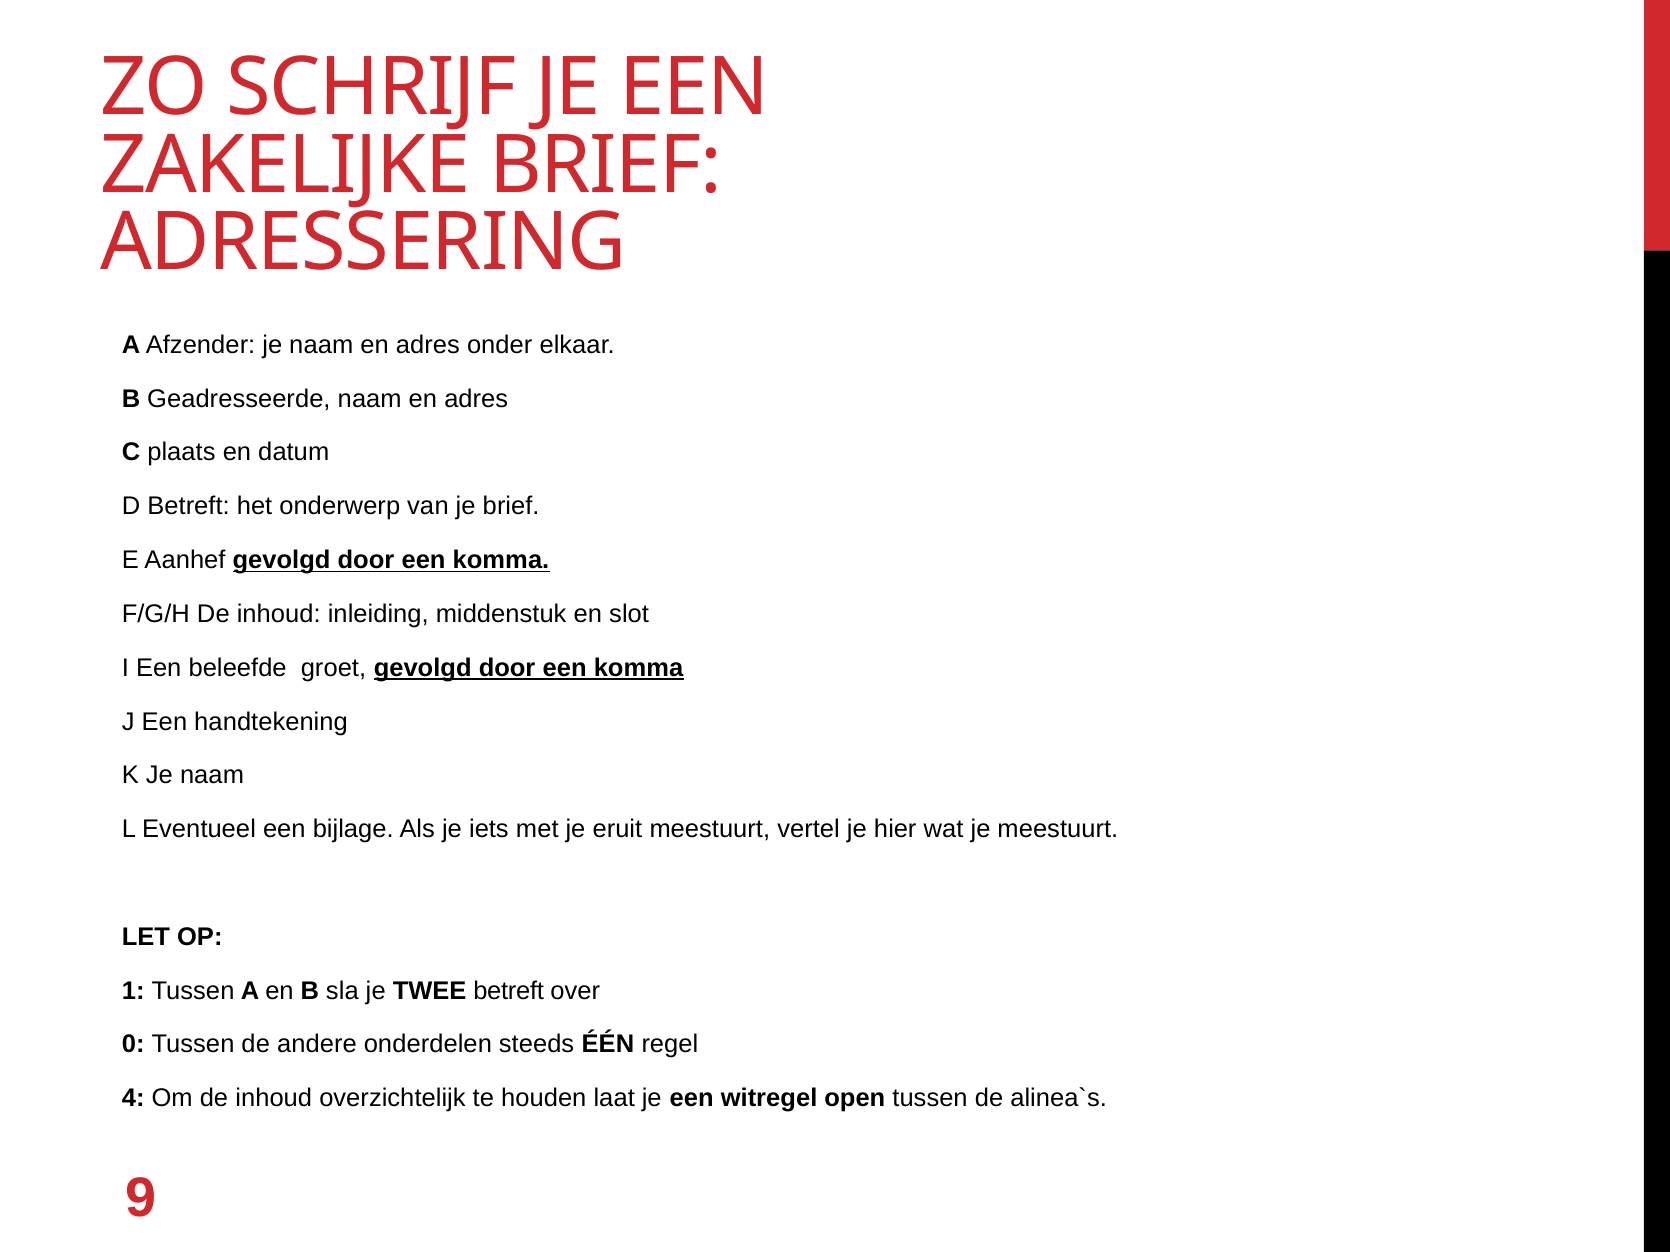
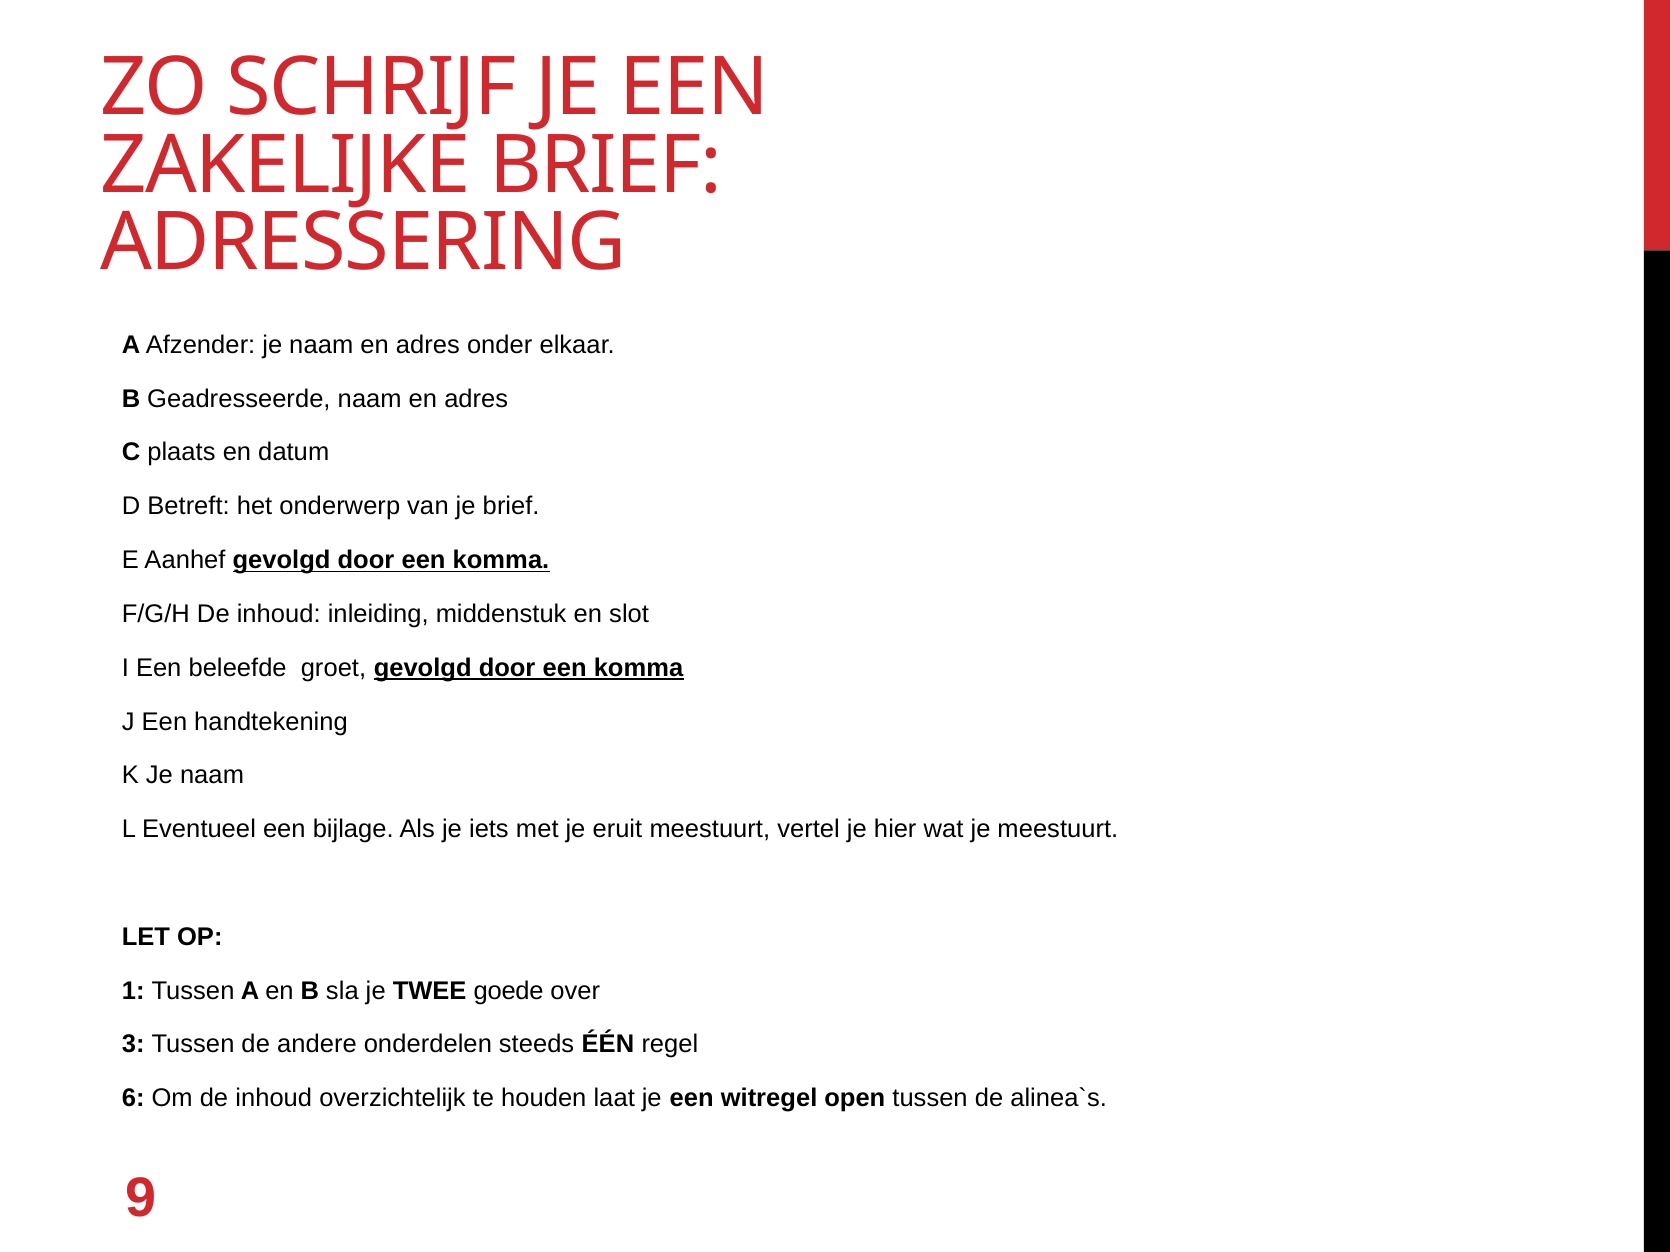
TWEE betreft: betreft -> goede (509, 991)
0: 0 -> 3 (133, 1045)
4: 4 -> 6 (133, 1099)
